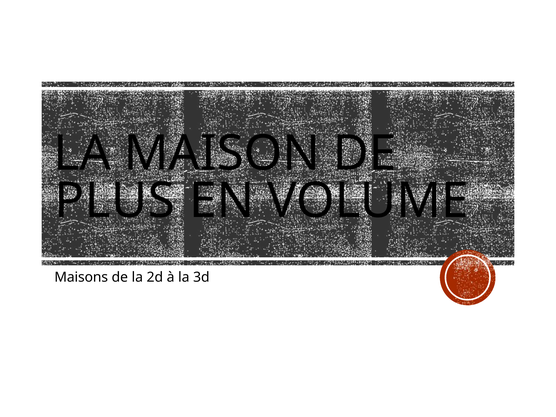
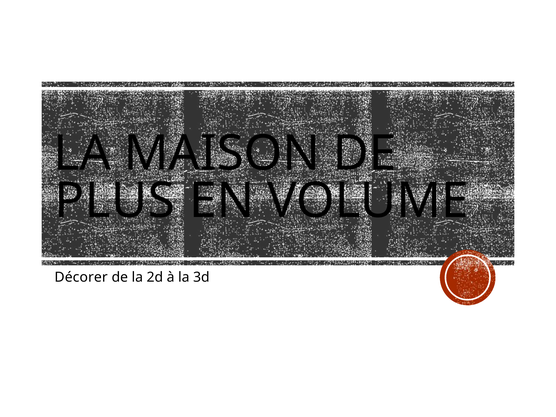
Maisons: Maisons -> Décorer (81, 277)
